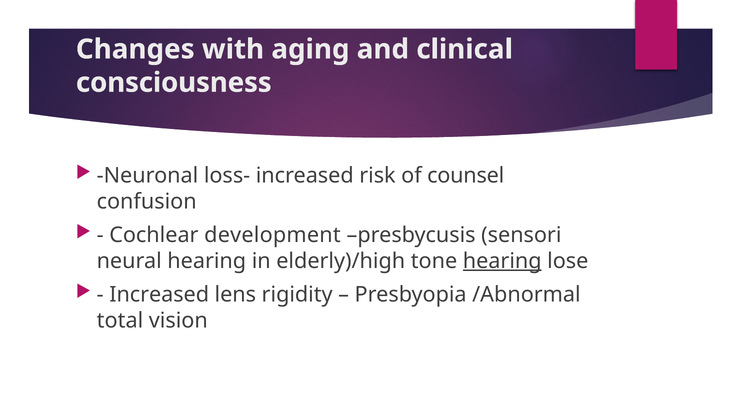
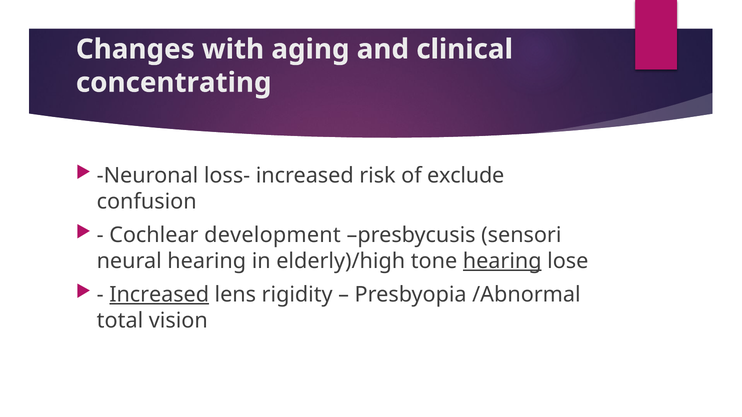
consciousness: consciousness -> concentrating (174, 83)
counsel: counsel -> exclude (466, 176)
Increased underline: none -> present (159, 295)
